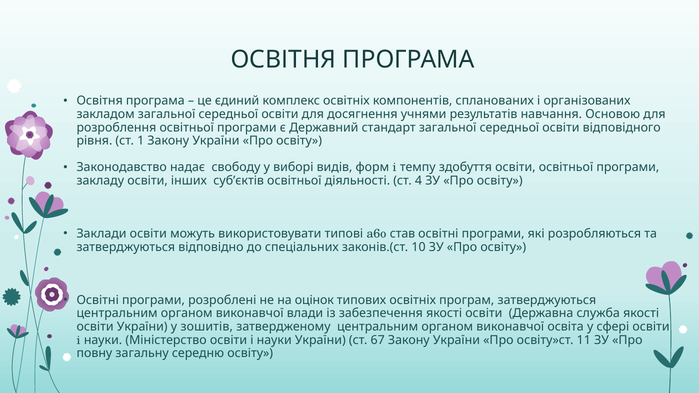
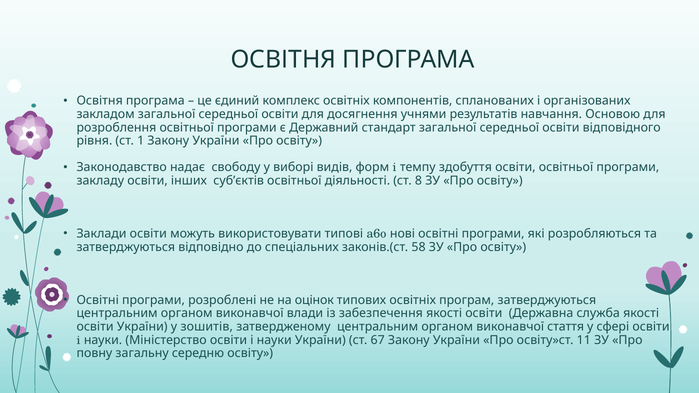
4: 4 -> 8 (419, 181)
став: став -> нові (402, 234)
10: 10 -> 58 (418, 247)
освіта: освіта -> стаття (566, 327)
